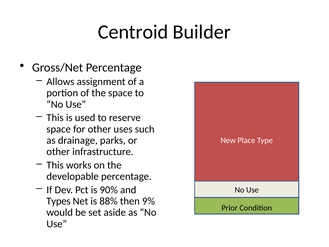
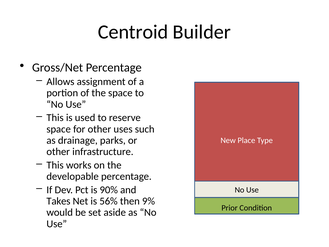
Types: Types -> Takes (58, 201)
88%: 88% -> 56% (109, 201)
